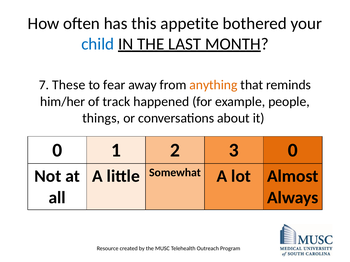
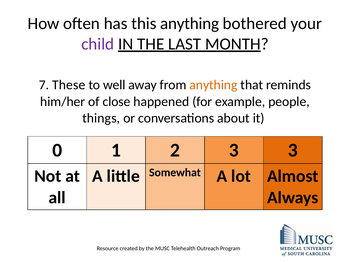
this appetite: appetite -> anything (190, 24)
child colour: blue -> purple (98, 44)
fear: fear -> well (114, 85)
track: track -> close (117, 102)
3 0: 0 -> 3 (293, 150)
